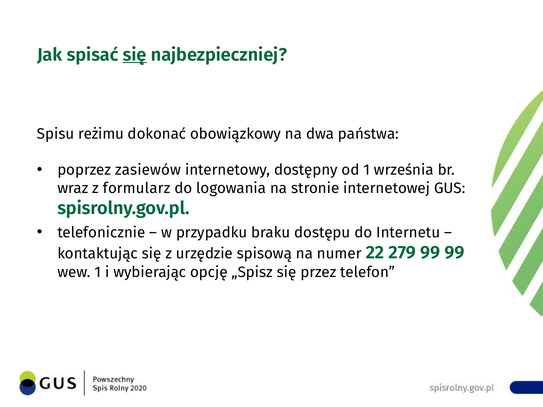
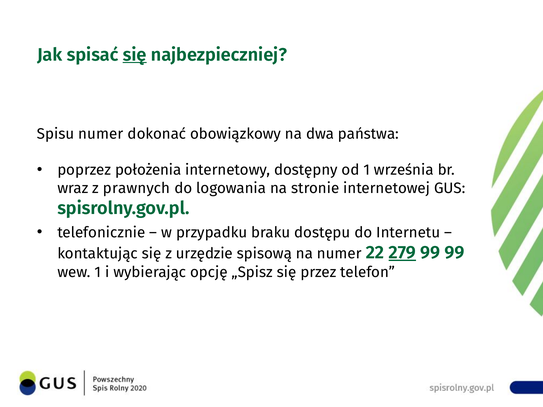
Spisu reżimu: reżimu -> numer (101, 134)
zasiewów: zasiewów -> położenia (148, 170)
formularz: formularz -> prawnych (137, 188)
279 underline: none -> present (402, 253)
